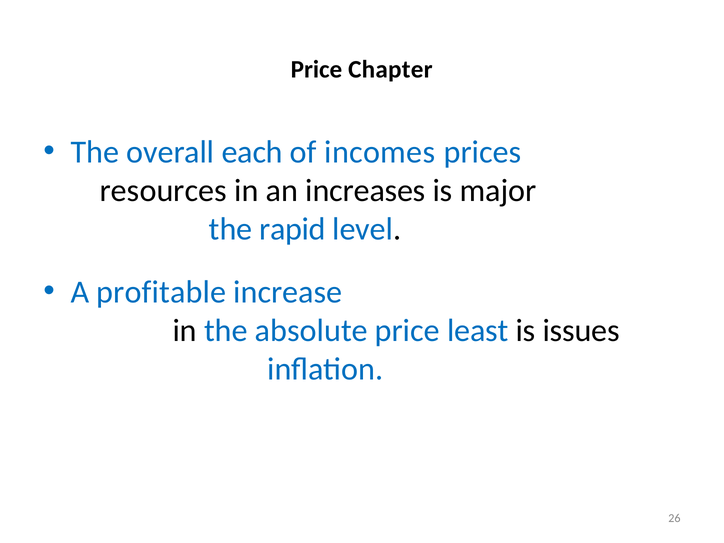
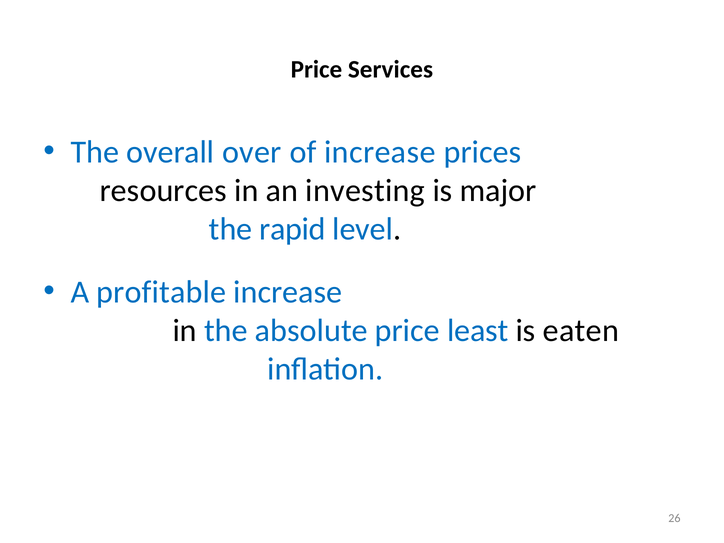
Chapter: Chapter -> Services (390, 69)
each: each -> over (252, 152)
of incomes: incomes -> increase (380, 152)
increases: increases -> investing (365, 191)
issues: issues -> eaten (581, 331)
